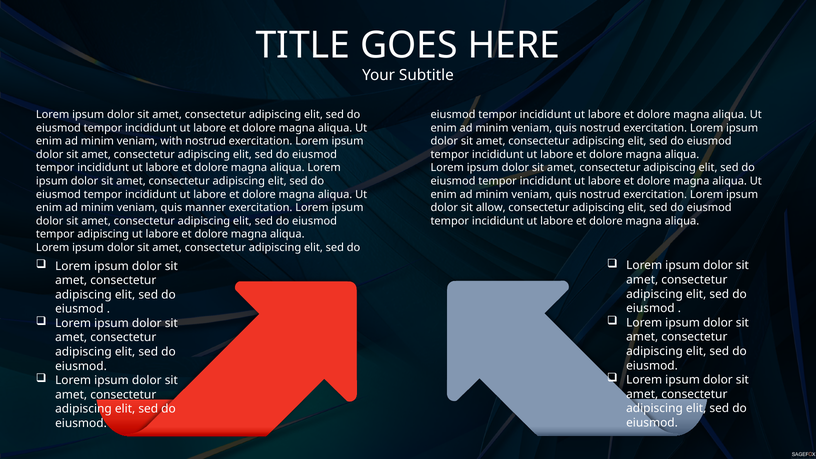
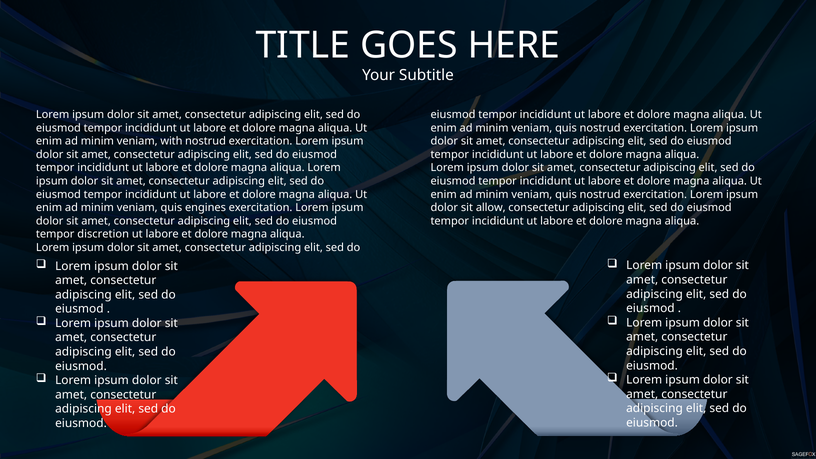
manner: manner -> engines (205, 208)
tempor adipiscing: adipiscing -> discretion (103, 234)
